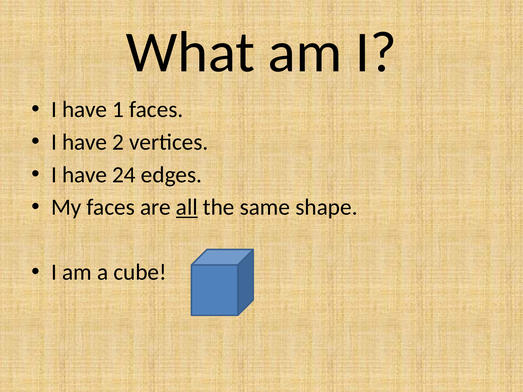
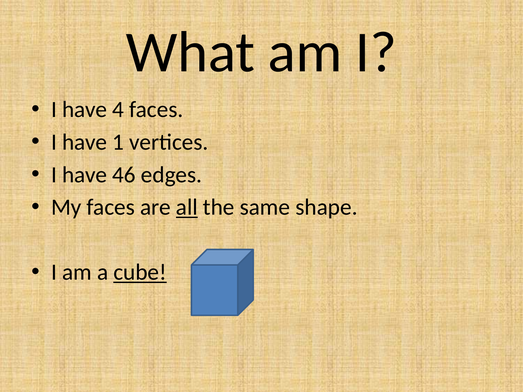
1: 1 -> 4 (118, 110)
2: 2 -> 1 (118, 142)
24: 24 -> 46 (124, 175)
cube underline: none -> present (140, 272)
